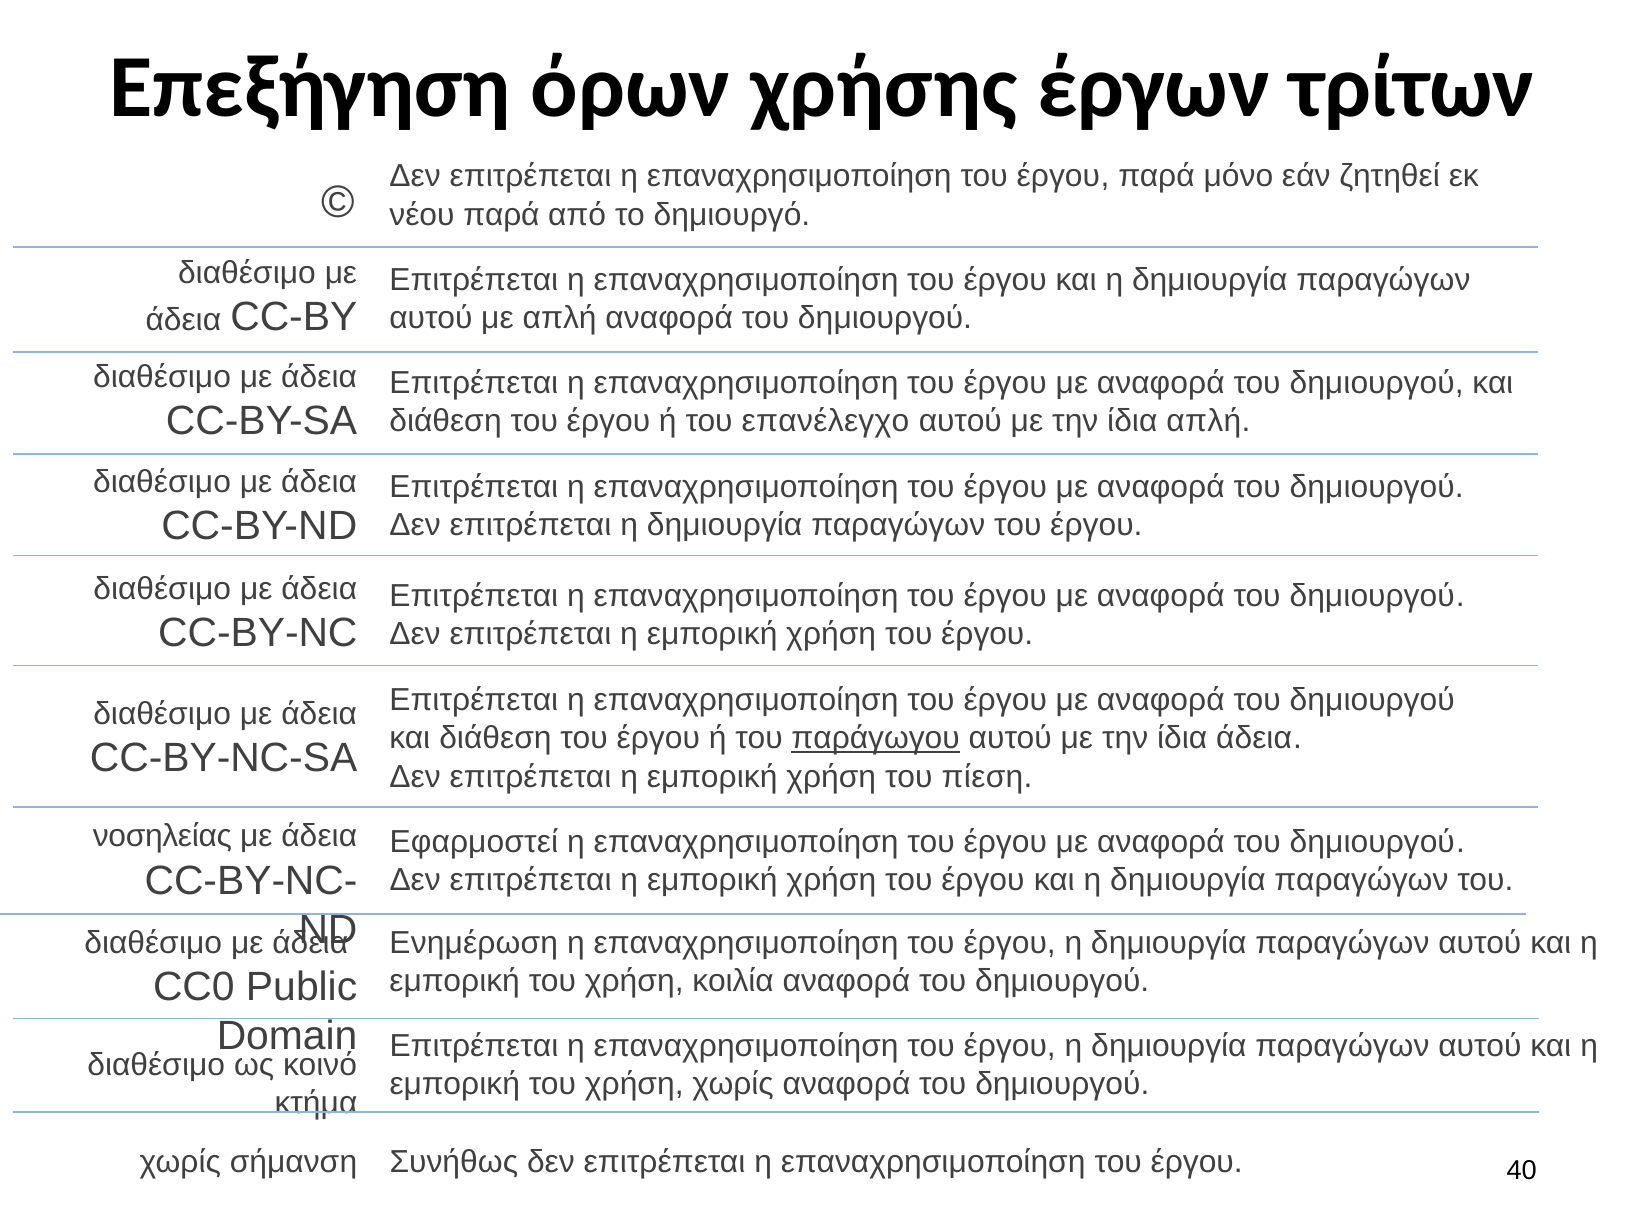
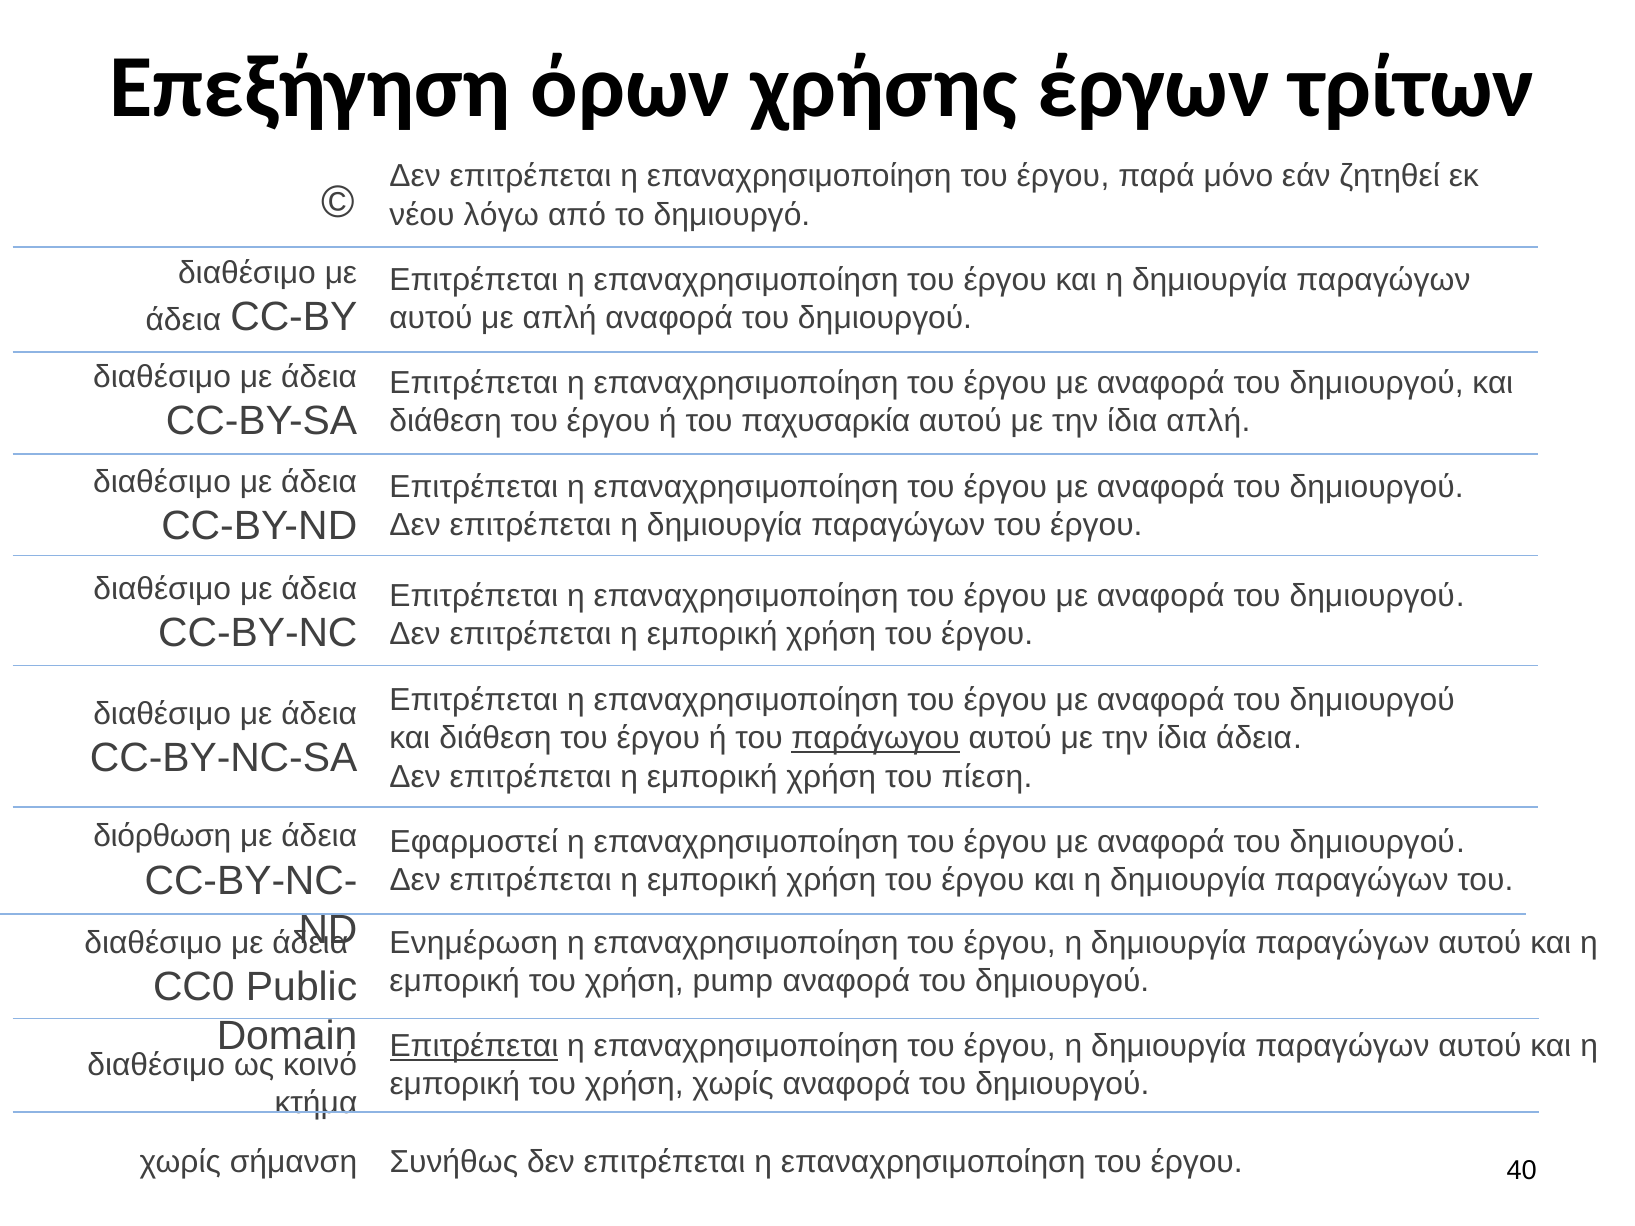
νέου παρά: παρά -> λόγω (501, 215)
επανέλεγχο: επανέλεγχο -> παχυσαρκία (826, 421)
νοσηλείας: νοσηλείας -> διόρθωση (162, 836)
κοιλία: κοιλία -> pump (733, 982)
Επιτρέπεται underline: none -> present (474, 1046)
